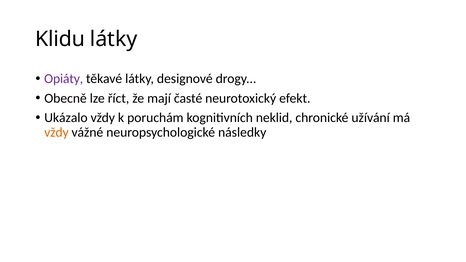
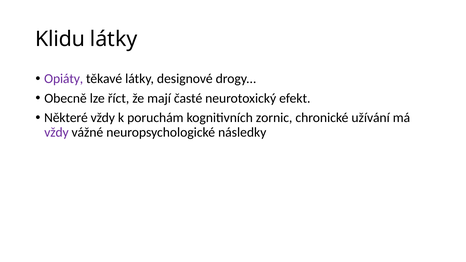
Ukázalo: Ukázalo -> Některé (66, 118)
neklid: neklid -> zornic (274, 118)
vždy colour: orange -> purple (56, 132)
